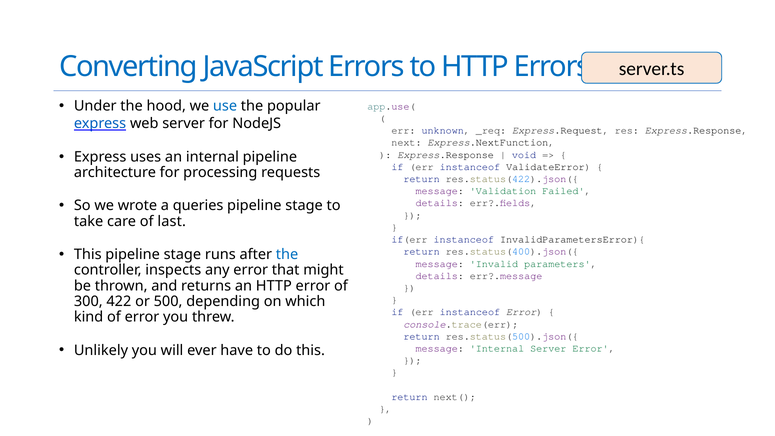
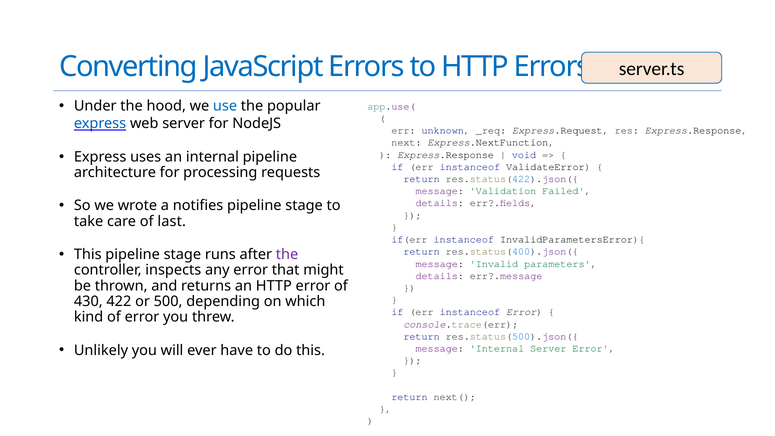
queries: queries -> notifies (198, 206)
the colour: blue -> purple (287, 254)
300: 300 -> 430 (88, 301)
